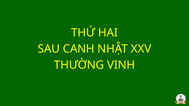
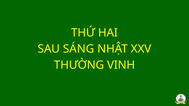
CANH: CANH -> SÁNG (79, 49)
